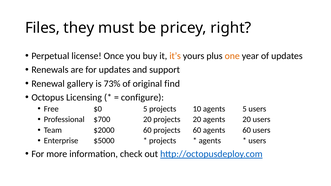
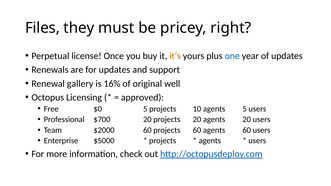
one colour: orange -> blue (232, 56)
73%: 73% -> 16% (112, 84)
find: find -> well (172, 84)
configure: configure -> approved (142, 98)
